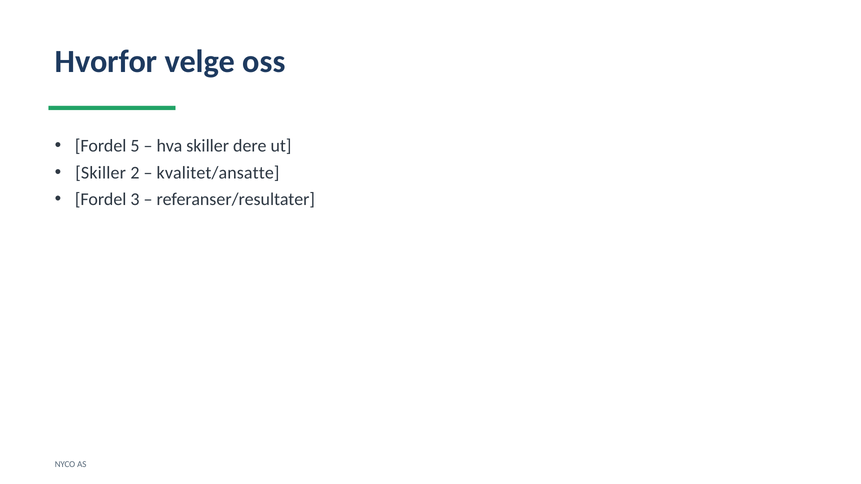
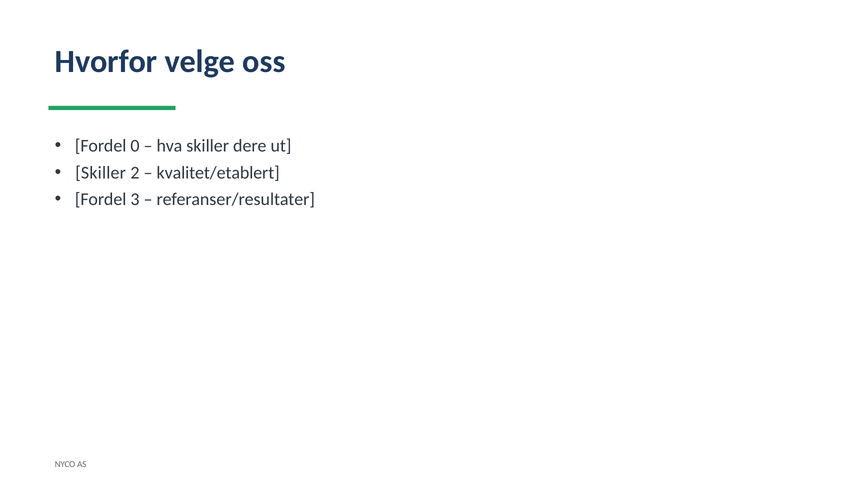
5: 5 -> 0 (135, 146)
kvalitet/ansatte: kvalitet/ansatte -> kvalitet/etablert (218, 173)
